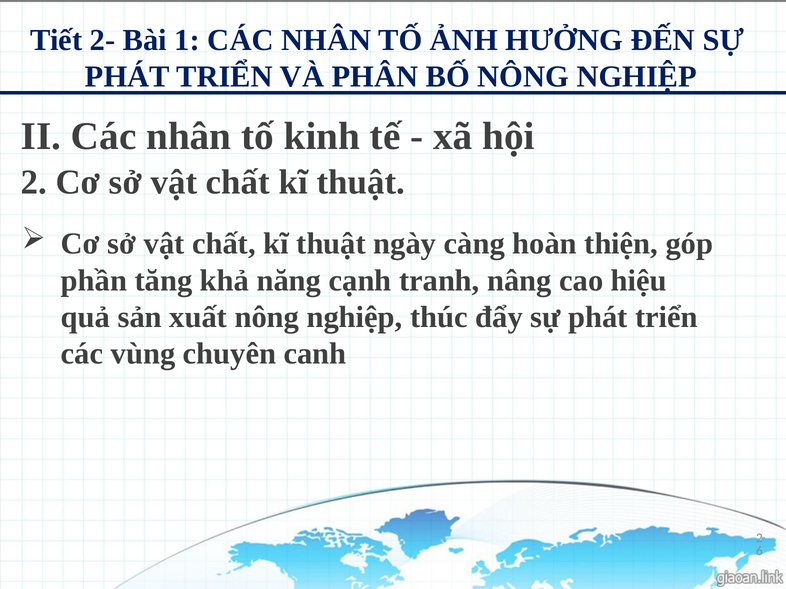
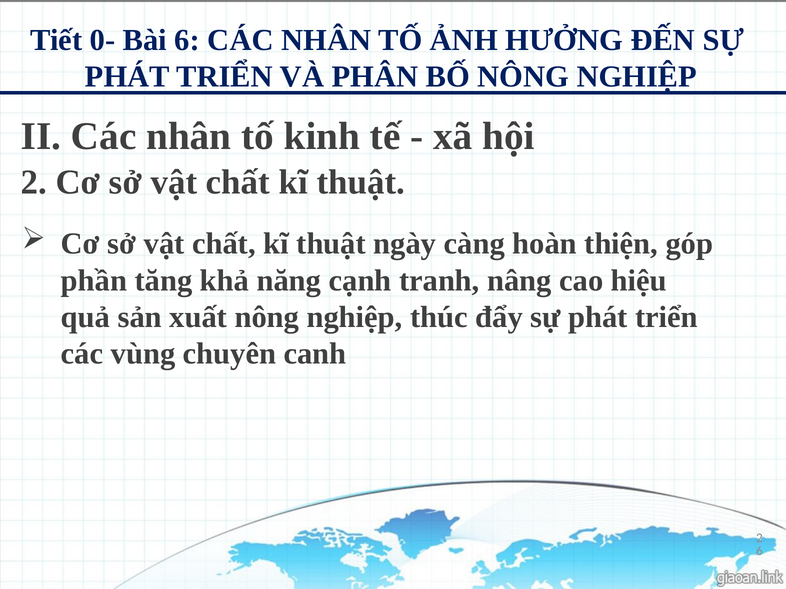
2-: 2- -> 0- (103, 40)
Bài 1: 1 -> 6 (187, 40)
